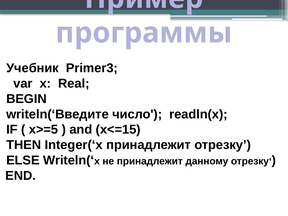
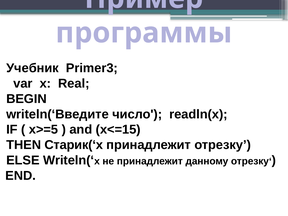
Integer(‘x: Integer(‘x -> Старик(‘x (74, 145)
